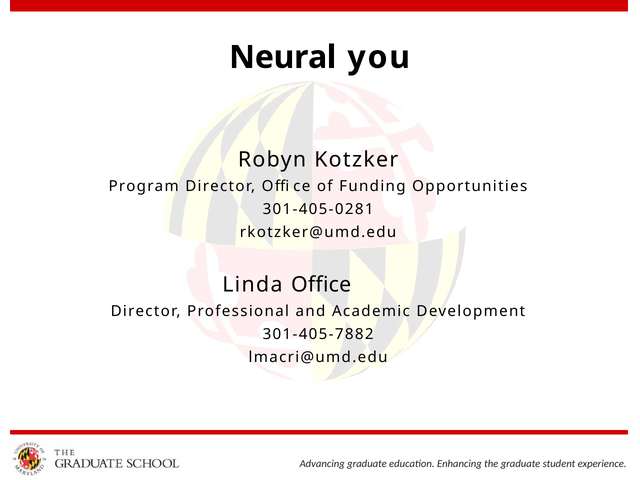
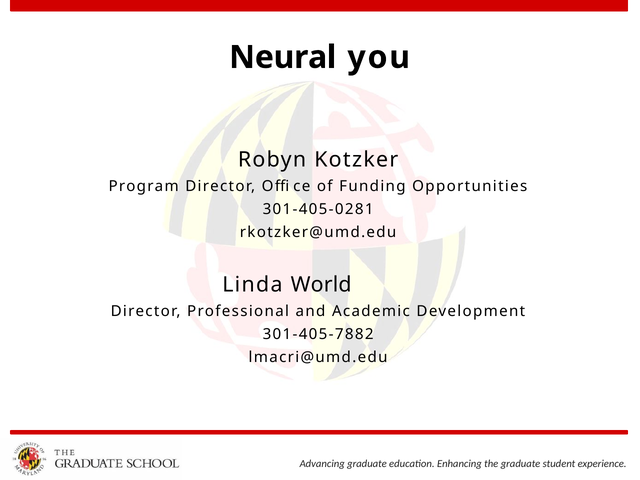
Office: Office -> World (321, 285)
